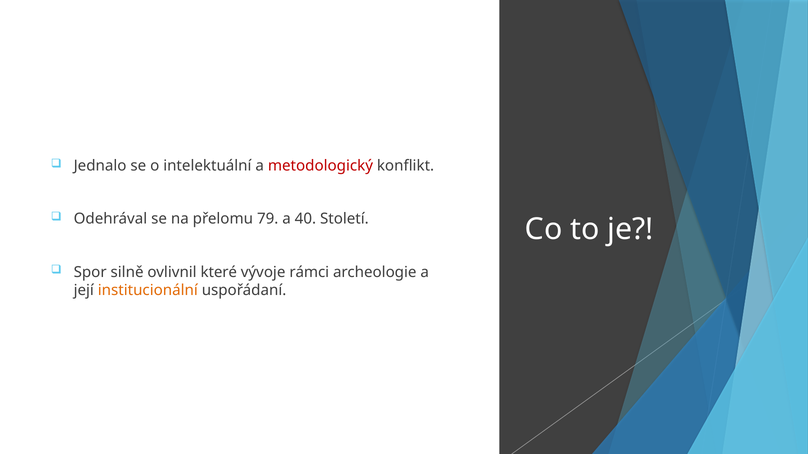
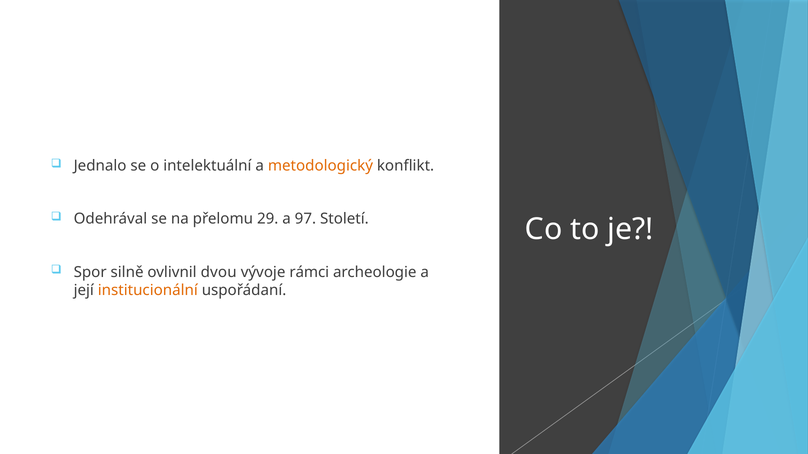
metodologický colour: red -> orange (320, 166)
79: 79 -> 29 (268, 219)
40: 40 -> 97 (305, 219)
které: které -> dvou (219, 272)
